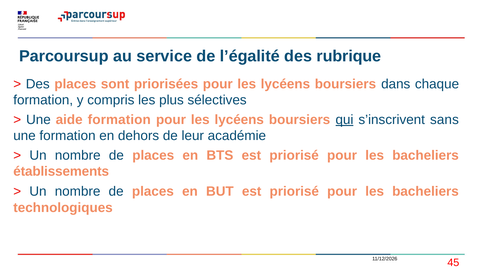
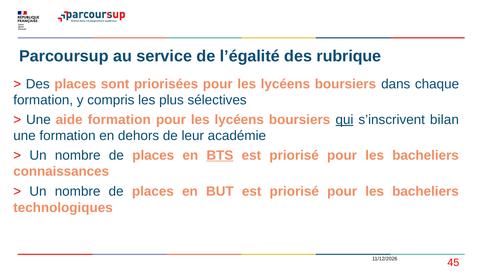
sans: sans -> bilan (444, 120)
BTS underline: none -> present (220, 155)
établissements: établissements -> connaissances (61, 172)
